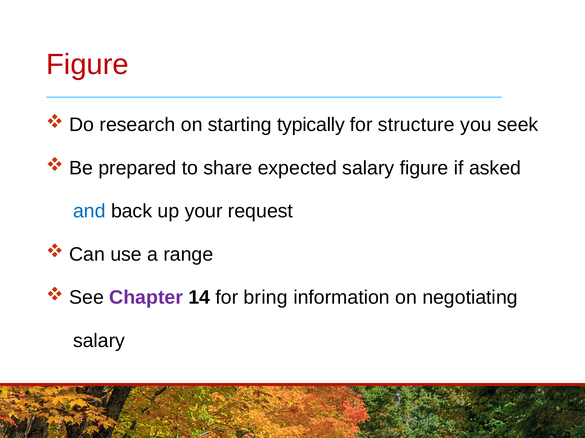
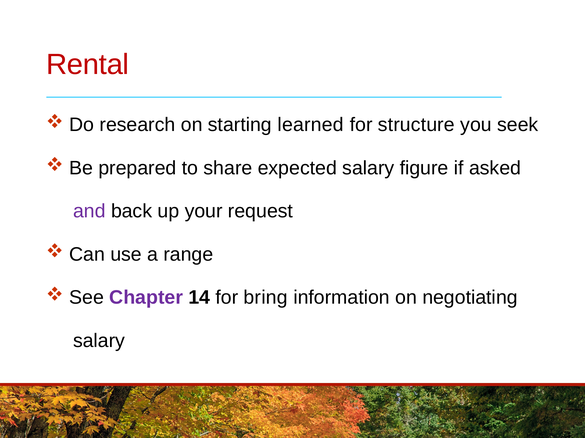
Figure: Figure -> Rental (88, 65)
typically: typically -> learned (311, 125)
and colour: blue -> purple (89, 211)
